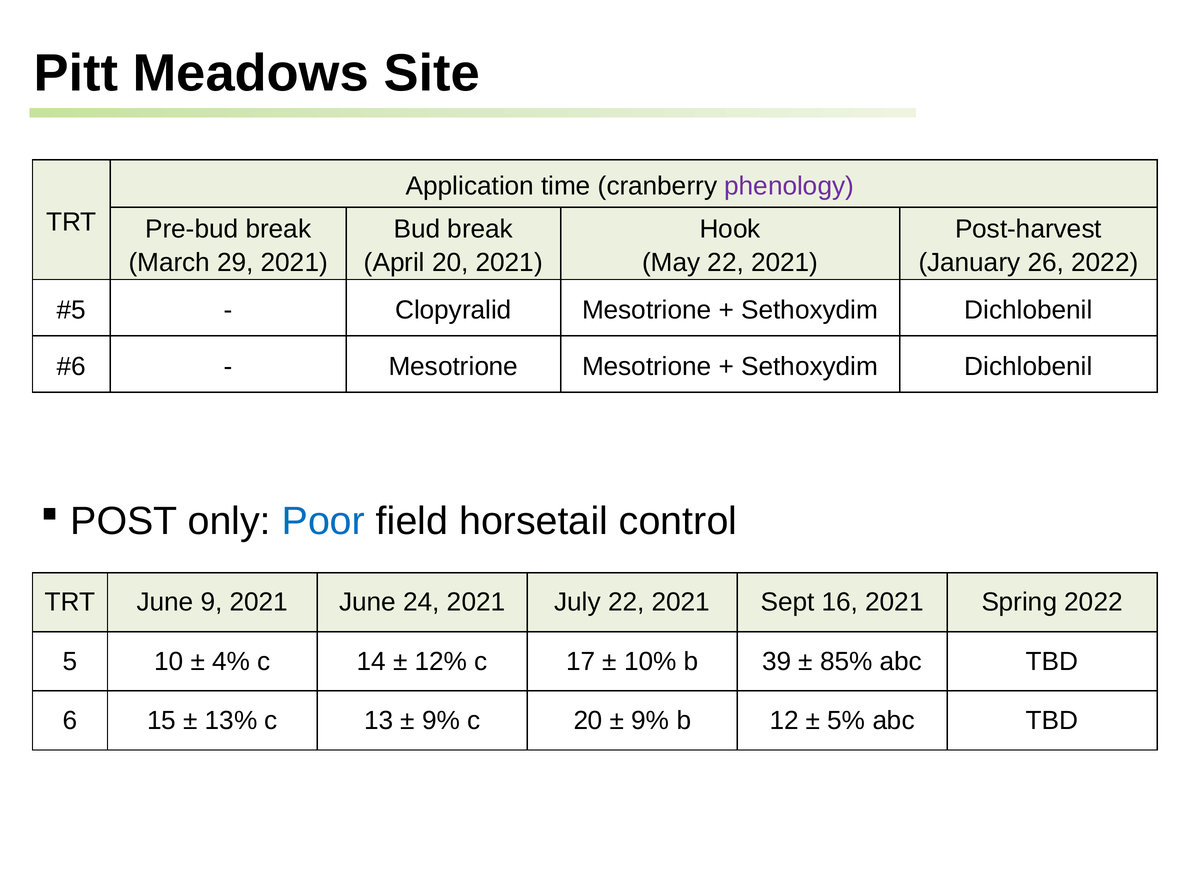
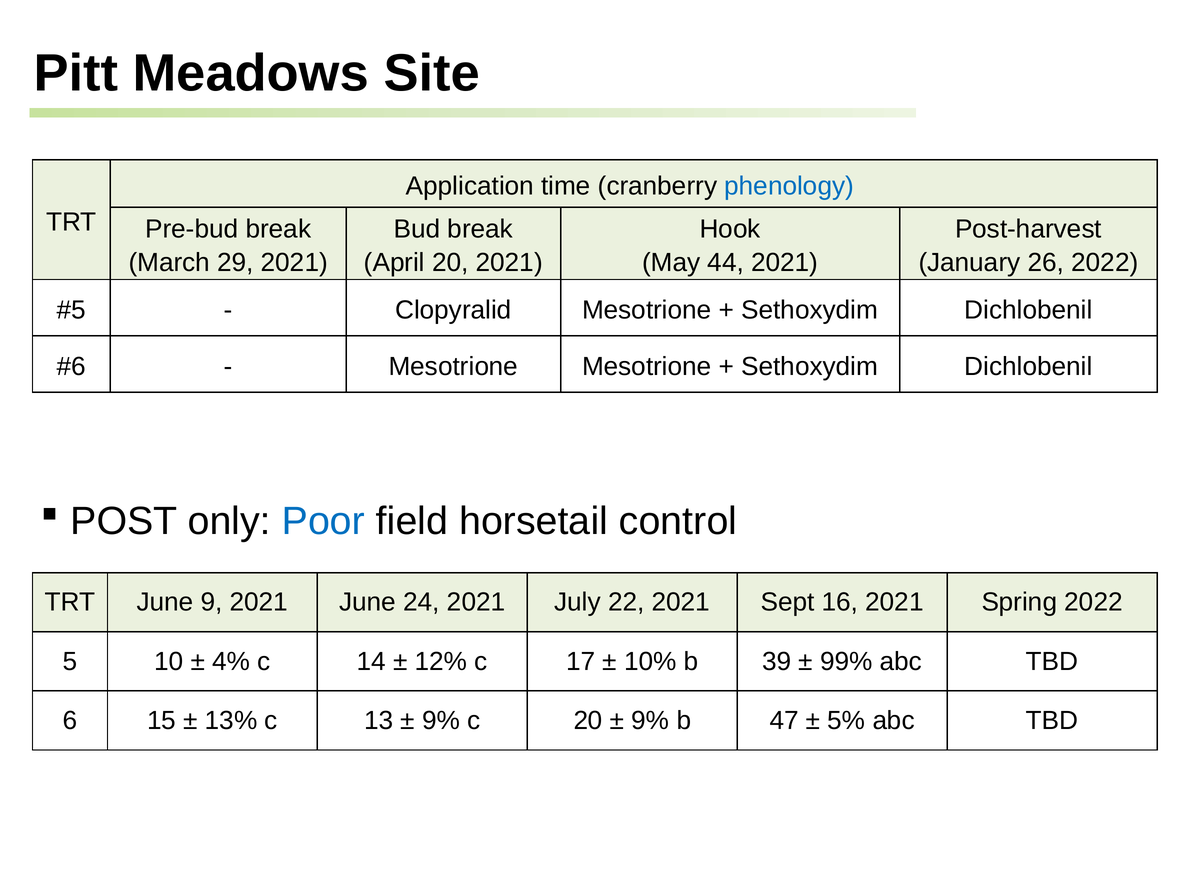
phenology colour: purple -> blue (789, 186)
May 22: 22 -> 44 (726, 263)
85%: 85% -> 99% (846, 662)
12: 12 -> 47 (784, 721)
